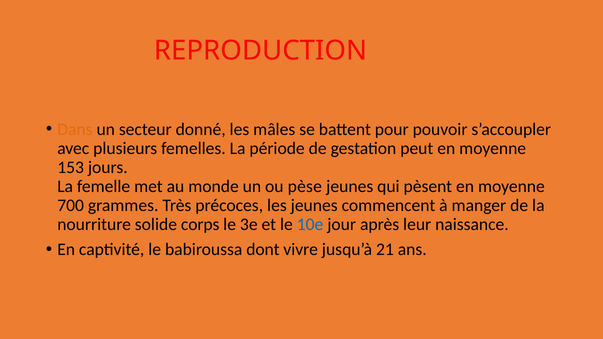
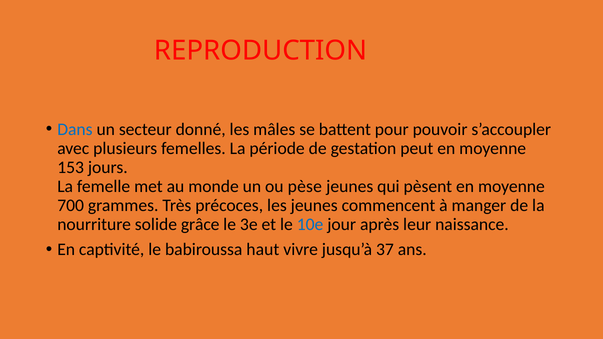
Dans colour: orange -> blue (75, 129)
corps: corps -> grâce (200, 224)
dont: dont -> haut (263, 250)
21: 21 -> 37 (385, 250)
